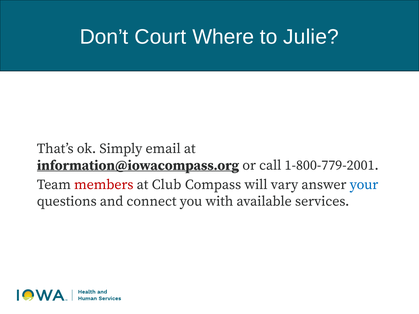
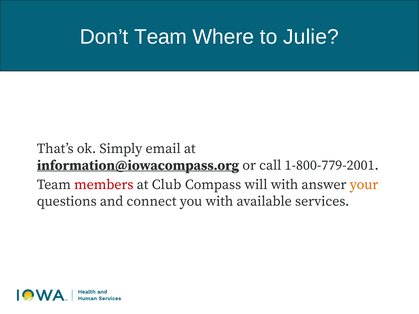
Don’t Court: Court -> Team (161, 37)
will vary: vary -> with (285, 185)
your colour: blue -> orange (364, 185)
